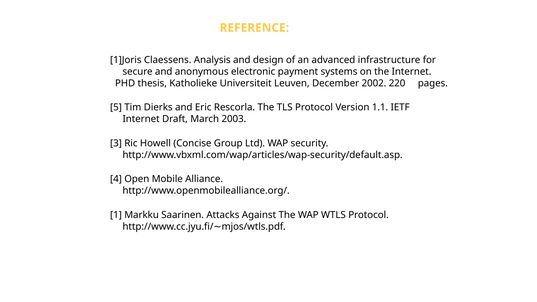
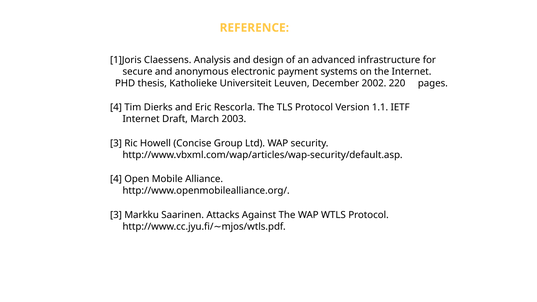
5: 5 -> 4 (116, 107)
1: 1 -> 3 (116, 215)
